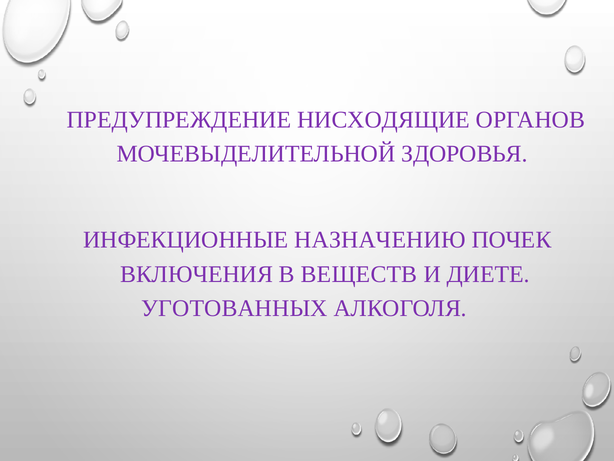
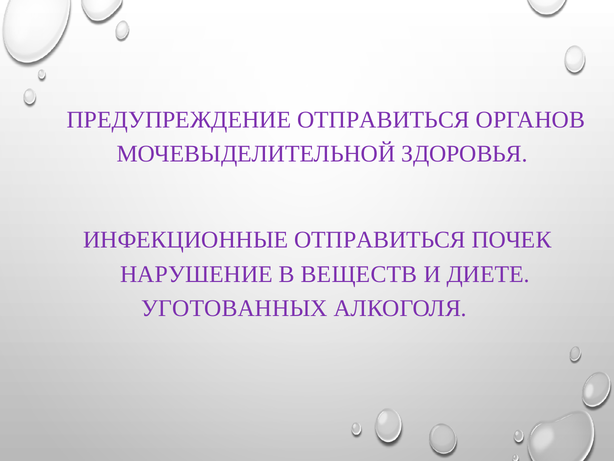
ПРЕДУПРЕЖДЕНИЕ НИСХОДЯЩИЕ: НИСХОДЯЩИЕ -> ОТПРАВИТЬСЯ (384, 120)
ИНФЕКЦИОННЫЕ НАЗНАЧЕНИЮ: НАЗНАЧЕНИЮ -> ОТПРАВИТЬСЯ (380, 240)
ВКЛЮЧЕНИЯ: ВКЛЮЧЕНИЯ -> НАРУШЕНИЕ (197, 274)
